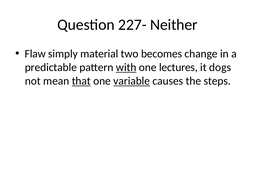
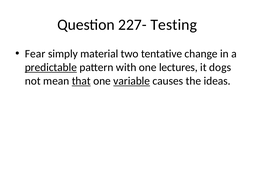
Neither: Neither -> Testing (174, 25)
Flaw: Flaw -> Fear (35, 53)
becomes: becomes -> tentative (162, 53)
predictable underline: none -> present (51, 67)
with underline: present -> none (126, 67)
steps: steps -> ideas (217, 81)
